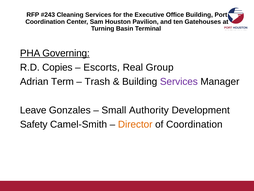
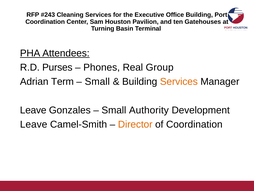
Governing: Governing -> Attendees (66, 53)
Copies: Copies -> Purses (57, 67)
Escorts: Escorts -> Phones (102, 67)
Trash: Trash -> Small (97, 81)
Services colour: purple -> orange (179, 81)
Safety: Safety -> Leave (34, 124)
